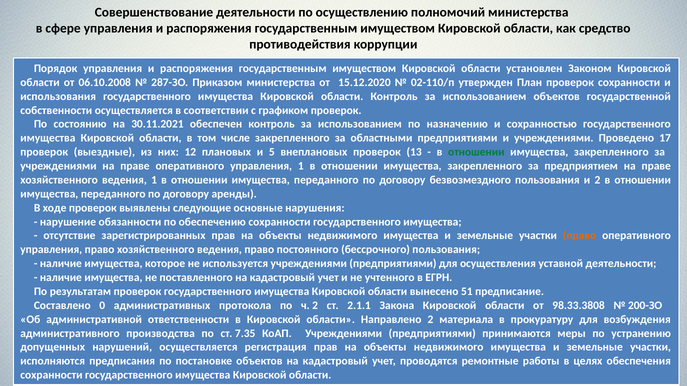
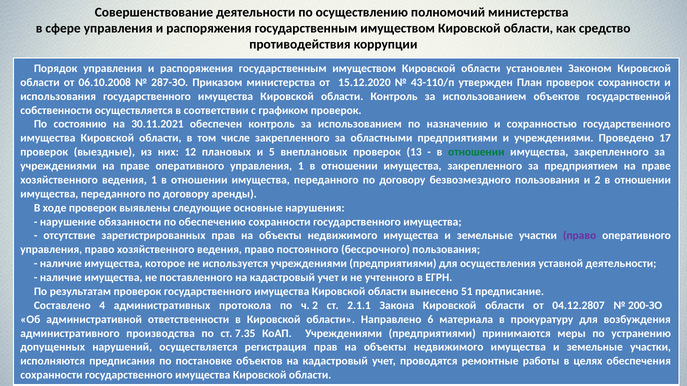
02-110/п: 02-110/п -> 43-110/п (433, 82)
право colour: orange -> purple (580, 236)
0: 0 -> 4 (102, 306)
98.33.3808: 98.33.3808 -> 04.12.2807 (579, 306)
Направлено 2: 2 -> 6 (430, 320)
